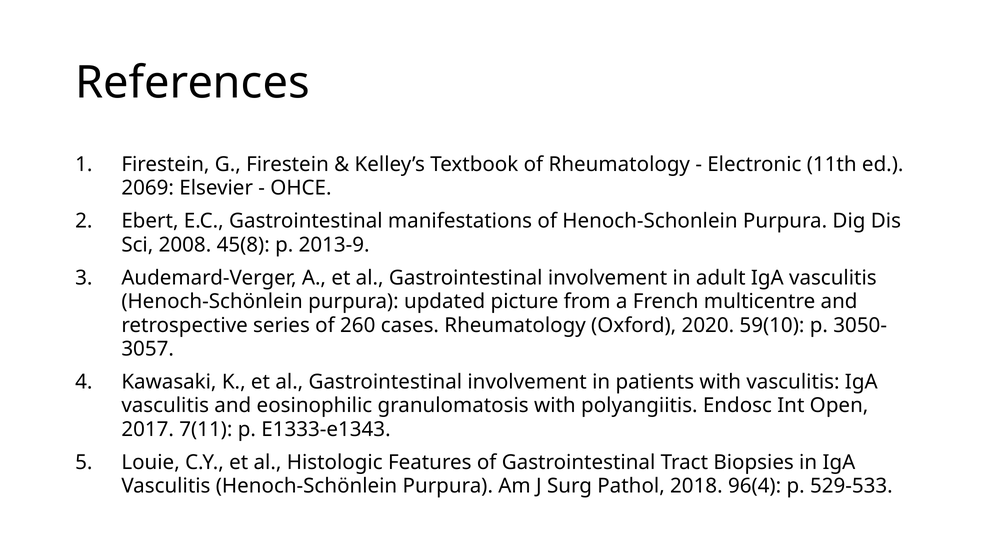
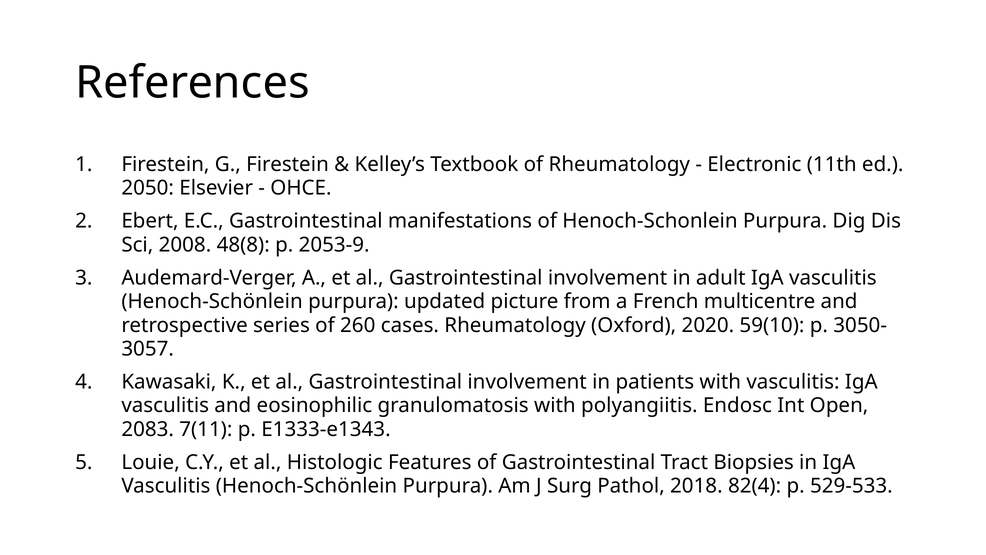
2069: 2069 -> 2050 (148, 188)
45(8: 45(8 -> 48(8 (243, 245)
2013-9: 2013-9 -> 2053-9 (334, 245)
2017: 2017 -> 2083 (148, 429)
96(4: 96(4 -> 82(4 (755, 486)
